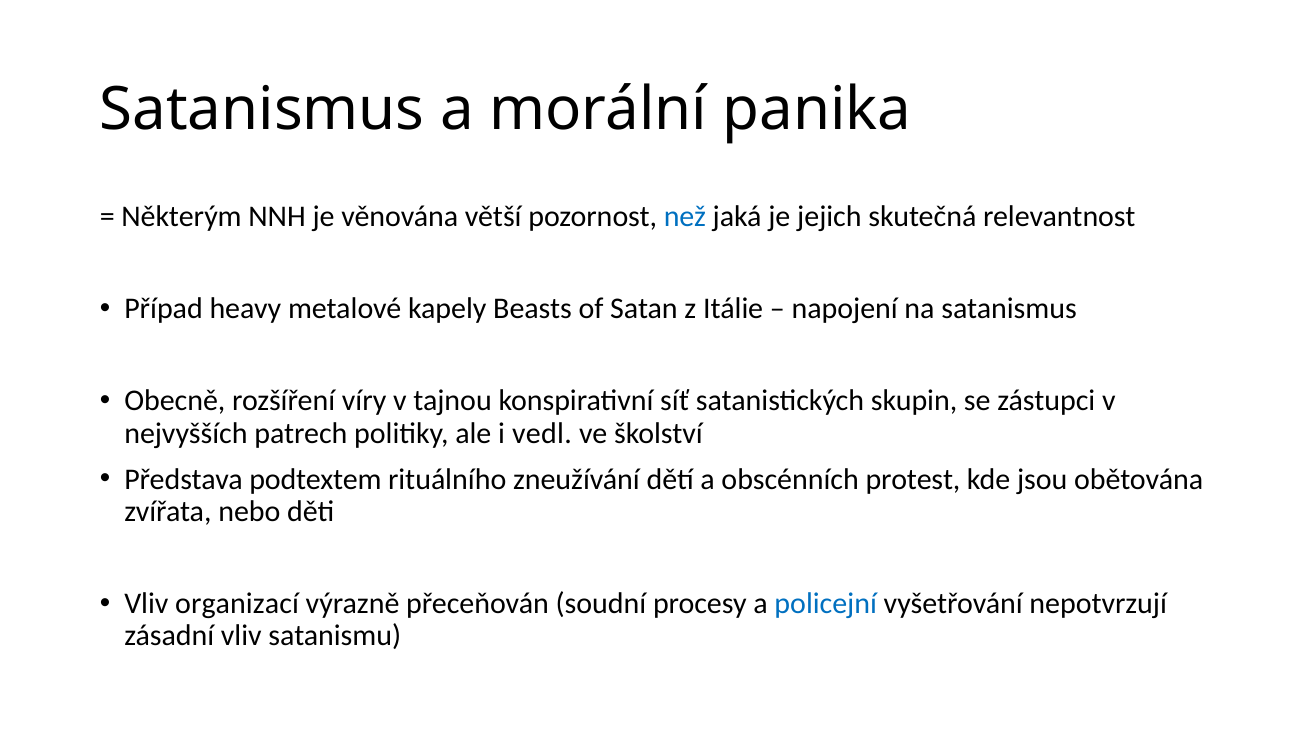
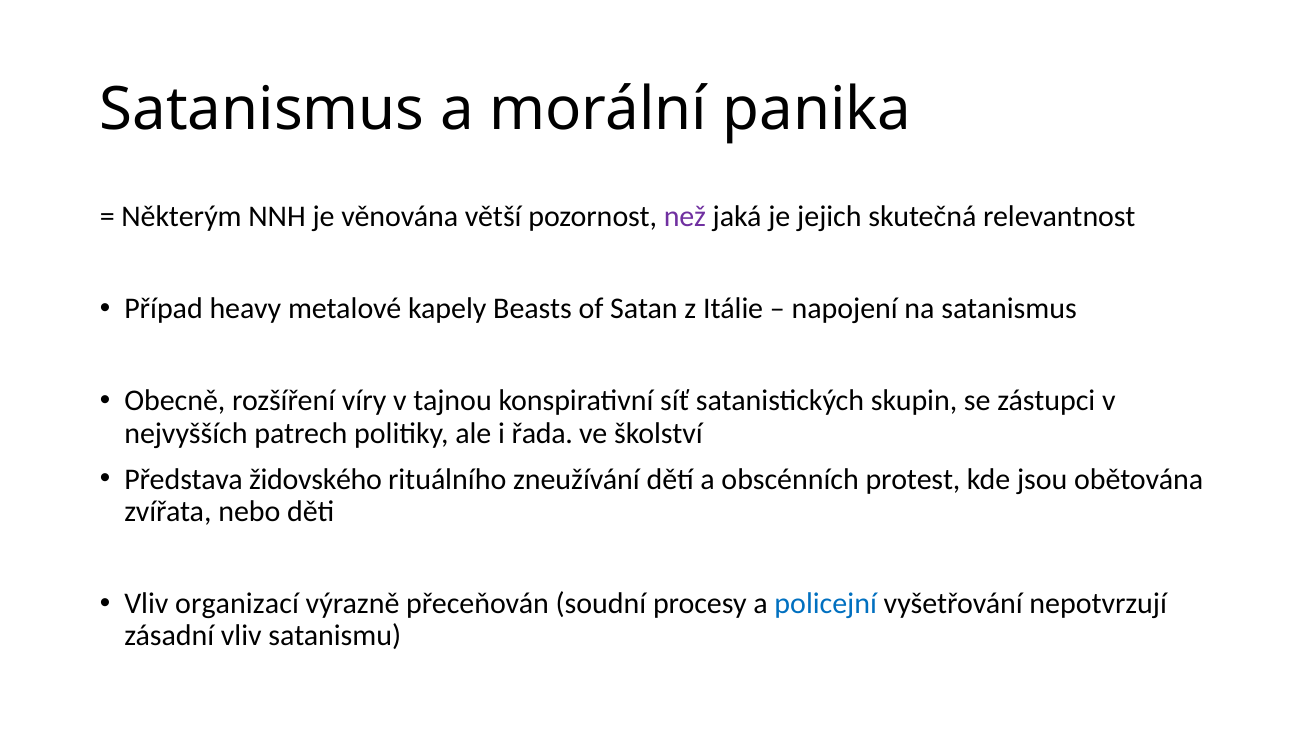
než colour: blue -> purple (685, 217)
vedl: vedl -> řada (542, 433)
podtextem: podtextem -> židovského (316, 479)
